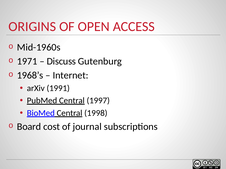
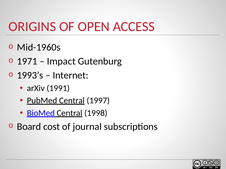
Discuss: Discuss -> Impact (61, 61)
1968’s: 1968’s -> 1993’s (30, 76)
